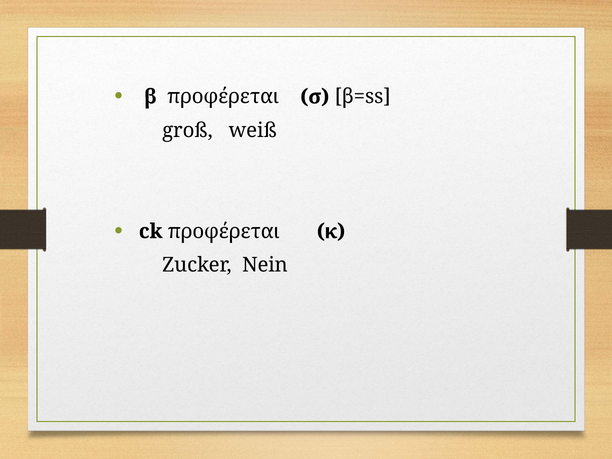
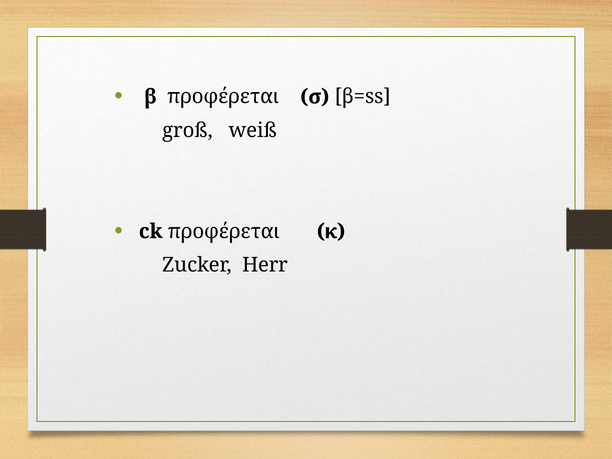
Nein: Nein -> Herr (265, 265)
